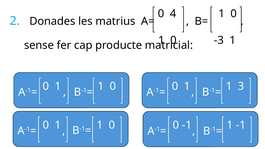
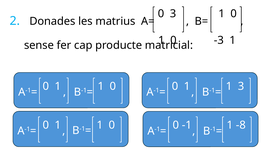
4: 4 -> 3 (173, 14)
1 -1: -1 -> -8 (241, 125)
